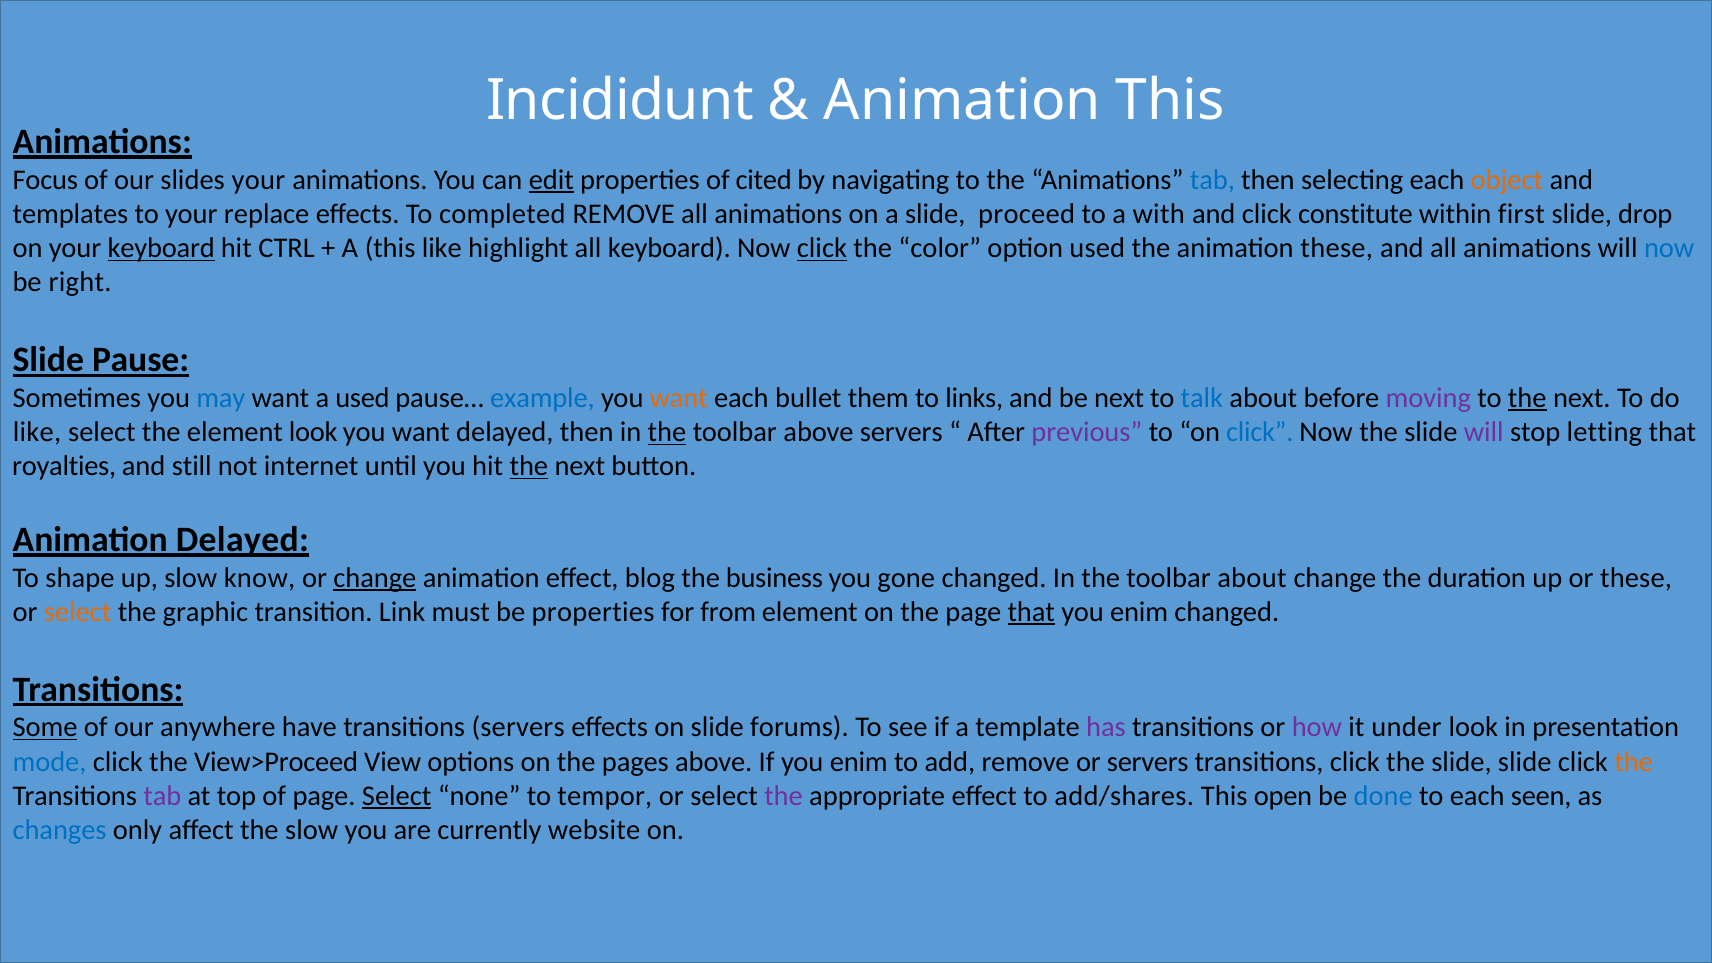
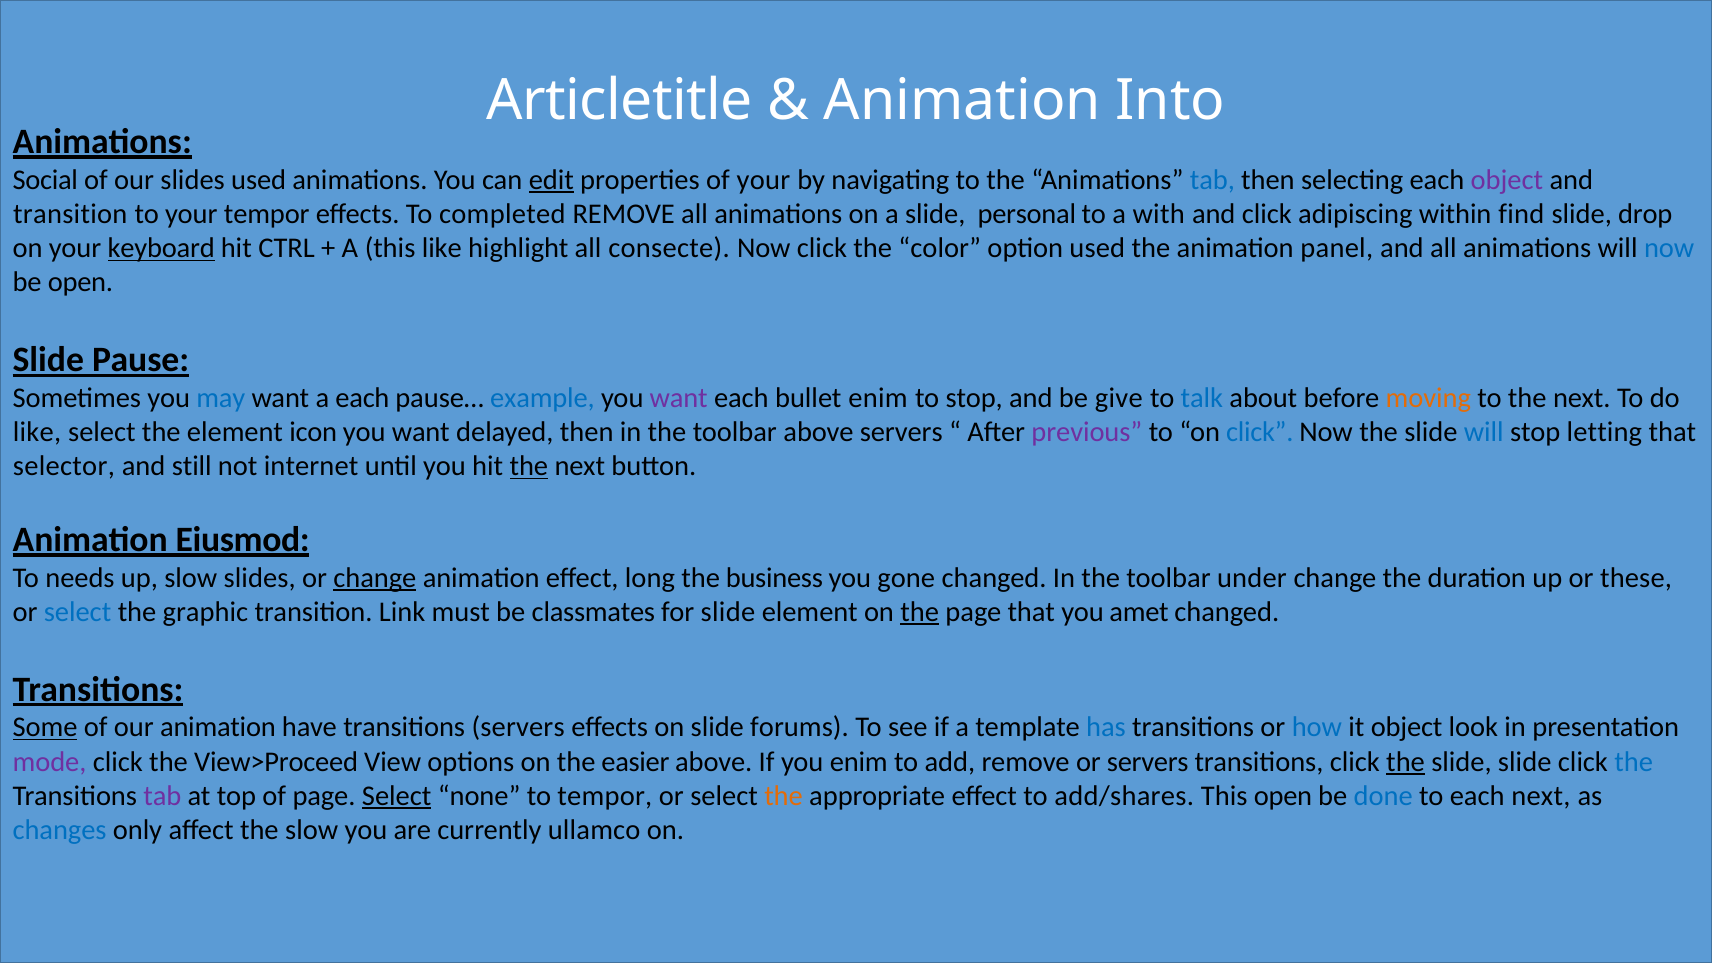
Incididunt: Incididunt -> Articletitle (620, 101)
Animation This: This -> Into (1170, 101)
Focus: Focus -> Social (45, 180)
slides your: your -> used (259, 180)
of cited: cited -> your (763, 180)
object colour: orange -> purple (1507, 180)
templates: templates -> transition (70, 214)
your replace: replace -> tempor (267, 214)
proceed: proceed -> personal (1027, 214)
constitute: constitute -> adipiscing (1355, 214)
first: first -> find (1521, 214)
all keyboard: keyboard -> consecte (669, 248)
click underline: present -> none (822, 248)
animation these: these -> panel (1337, 248)
be right: right -> open (80, 282)
a used: used -> each (362, 398)
want colour: orange -> purple (679, 398)
bullet them: them -> enim (878, 398)
to links: links -> stop (974, 398)
be next: next -> give (1119, 398)
moving colour: purple -> orange (1428, 398)
the underline: present -> none (1527, 398)
element look: look -> icon (313, 432)
the underline: present -> none (667, 432)
will colour: purple -> blue (1484, 432)
royalties: royalties -> selector (64, 466)
Animation Delayed: Delayed -> Eiusmod (243, 540)
shape: shape -> needs (80, 578)
slow know: know -> slides (260, 578)
blog: blog -> long (650, 578)
toolbar about: about -> under (1252, 578)
select colour: orange -> blue (78, 612)
be properties: properties -> classmates (593, 612)
for from: from -> slide (728, 612)
the underline: none -> present (920, 612)
that underline: present -> none (1031, 612)
enim: enim -> amet (1139, 612)
our anywhere: anywhere -> animation (218, 727)
has colour: purple -> blue (1106, 727)
how colour: purple -> blue (1317, 727)
it under: under -> object (1407, 727)
mode colour: blue -> purple (50, 762)
pages: pages -> easier (635, 762)
the underline: none -> present (1406, 762)
the colour: orange -> blue (1634, 762)
the colour: purple -> orange (784, 796)
each seen: seen -> next (1541, 796)
website: website -> ullamco (594, 830)
